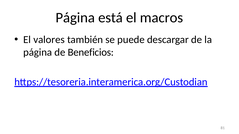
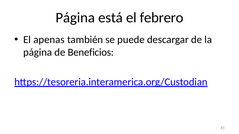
macros: macros -> febrero (162, 18)
valores: valores -> apenas (49, 40)
